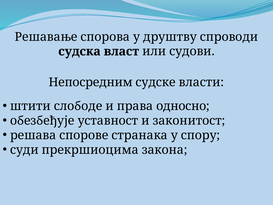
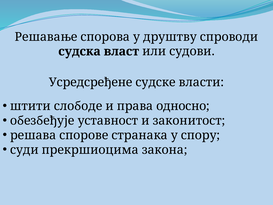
Непосредним: Непосредним -> Усредсређене (91, 82)
